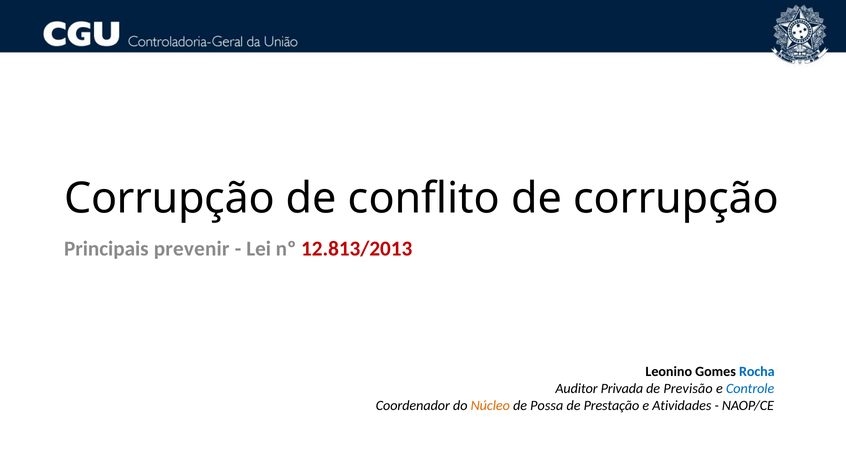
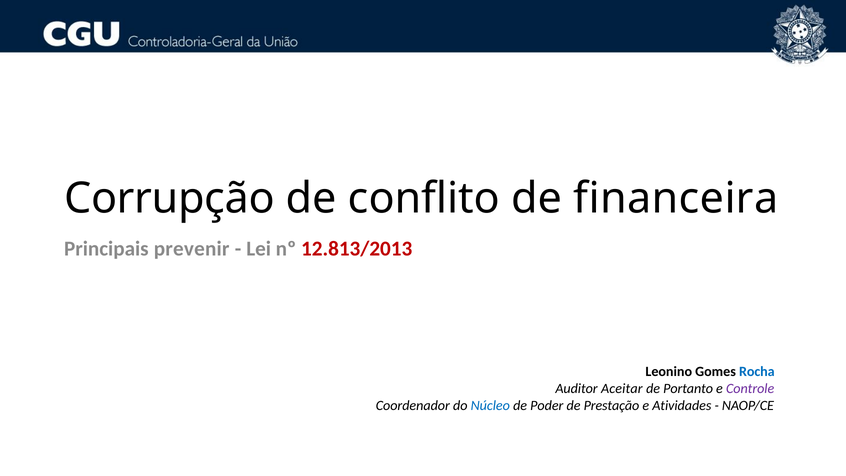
de corrupção: corrupção -> financeira (676, 199)
Privada: Privada -> Aceitar (622, 389)
Previsão: Previsão -> Portanto (688, 389)
Controle colour: blue -> purple (750, 389)
Núcleo colour: orange -> blue (490, 405)
Possa: Possa -> Poder (547, 405)
